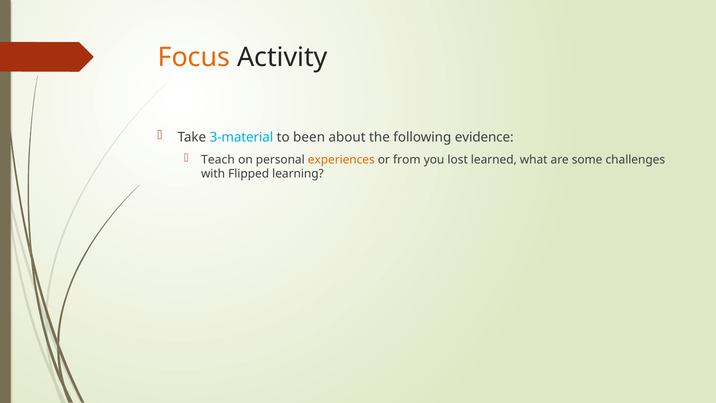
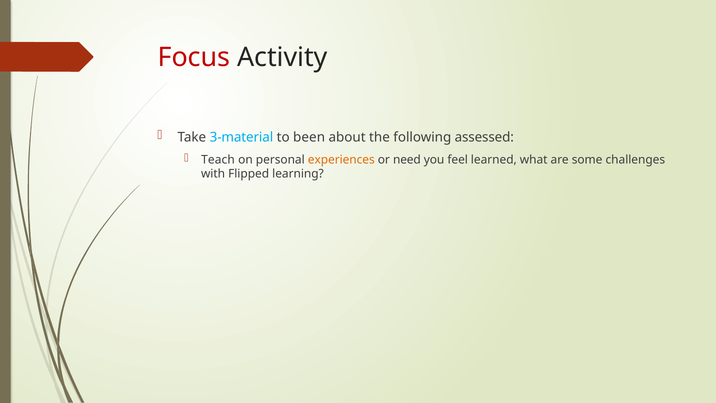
Focus colour: orange -> red (194, 57)
evidence: evidence -> assessed (484, 137)
from: from -> need (407, 160)
lost: lost -> feel (458, 160)
